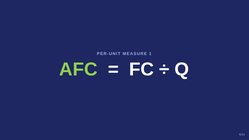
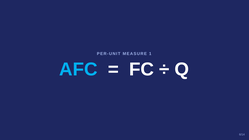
AFC colour: light green -> light blue (78, 69)
